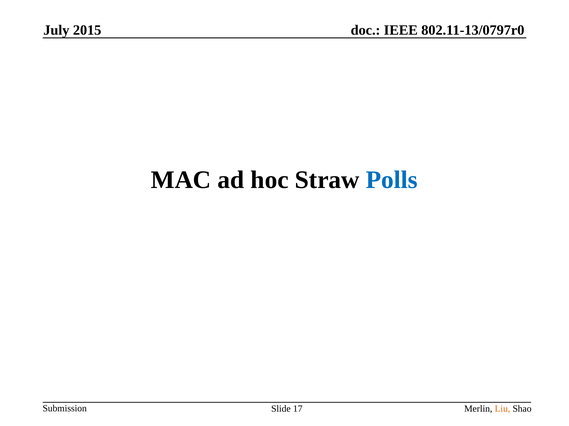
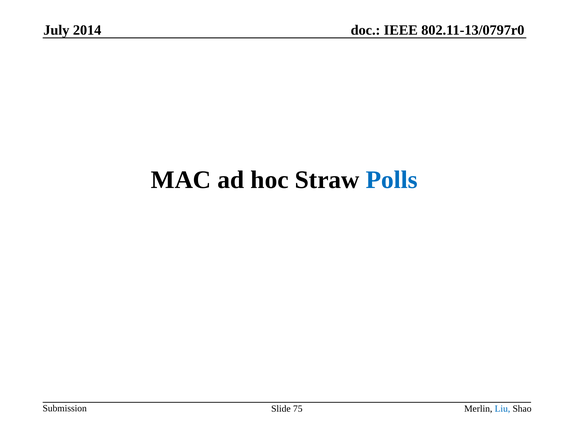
2015: 2015 -> 2014 (87, 30)
Liu colour: orange -> blue (502, 409)
17: 17 -> 75 (298, 409)
